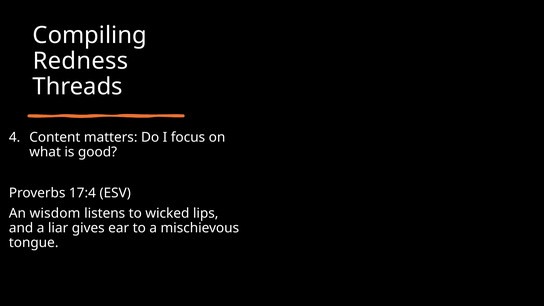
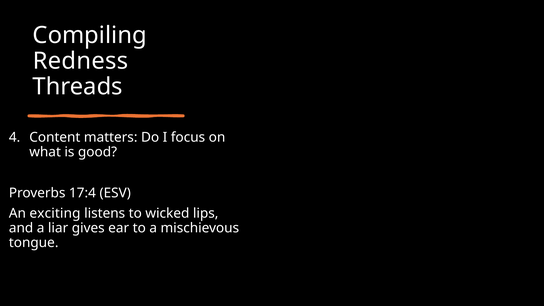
wisdom: wisdom -> exciting (55, 213)
